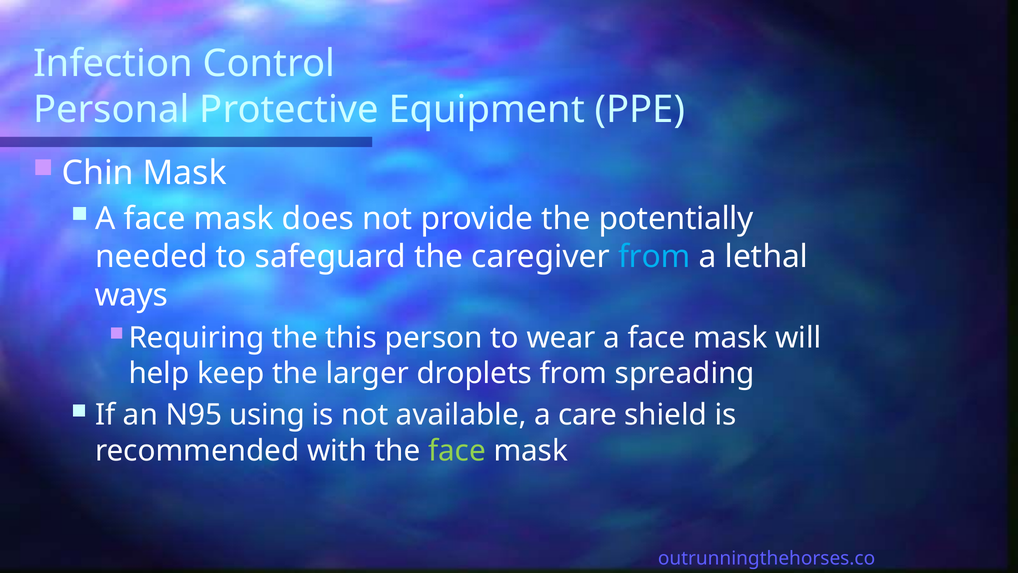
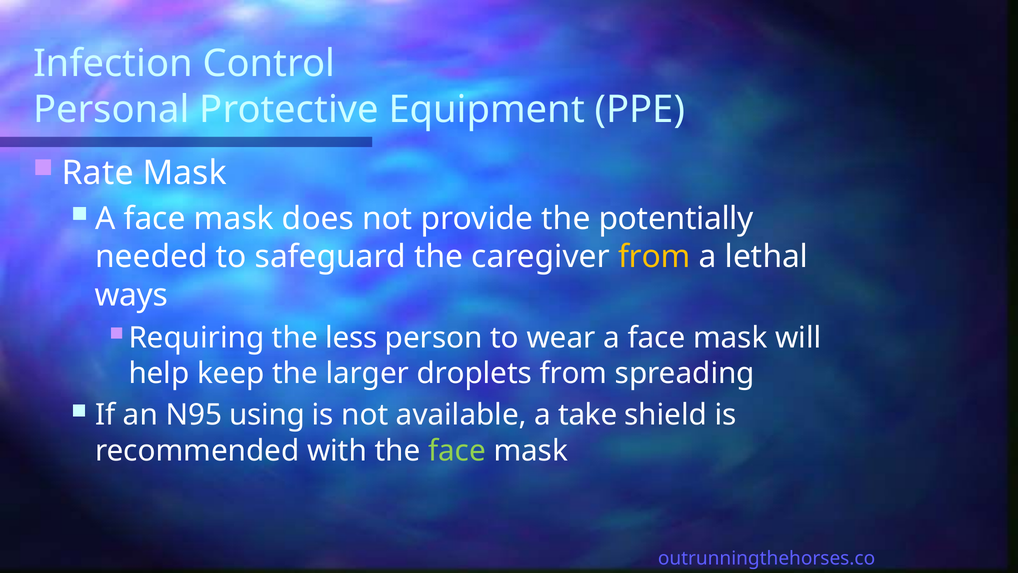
Chin: Chin -> Rate (98, 173)
from colour: light blue -> yellow (654, 257)
this: this -> less (351, 338)
care: care -> take (588, 415)
